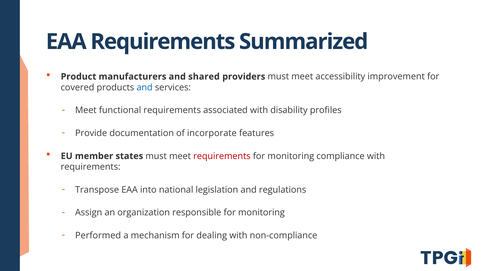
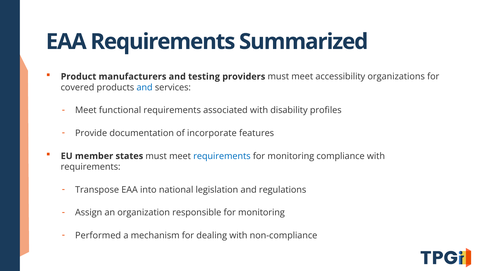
shared: shared -> testing (204, 77)
improvement: improvement -> organizations (396, 77)
requirements colour: red -> blue (222, 156)
